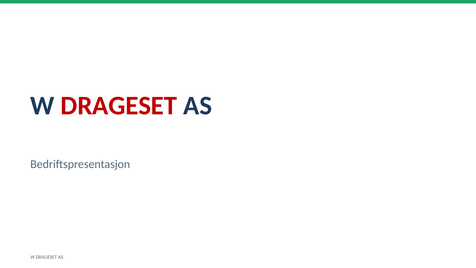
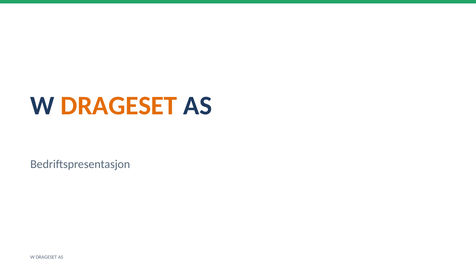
DRAGESET colour: red -> orange (119, 106)
